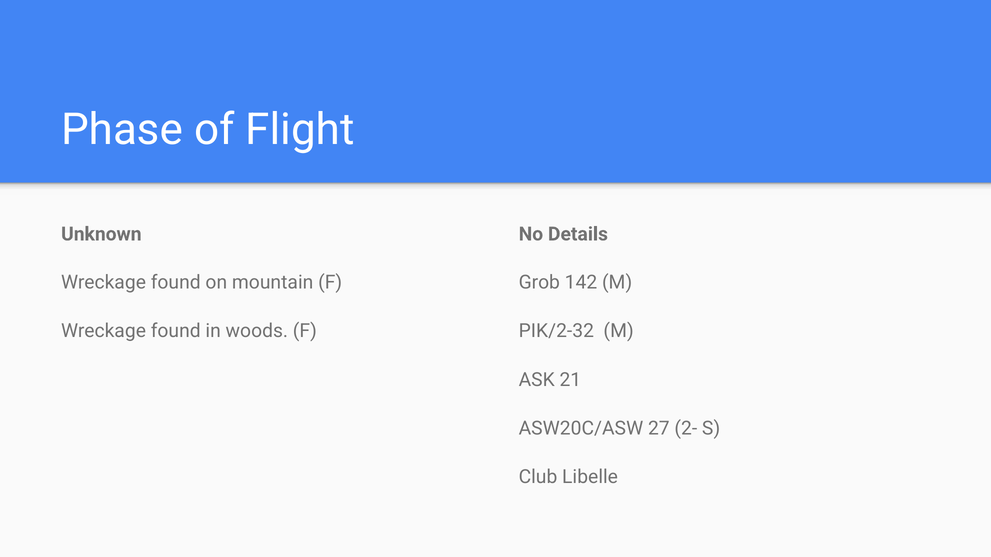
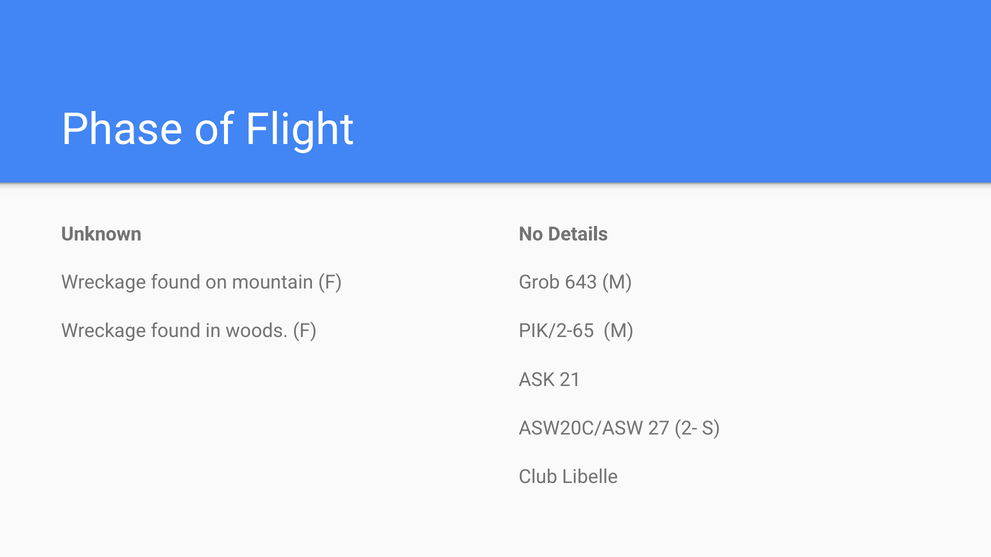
142: 142 -> 643 (581, 283)
PIK/2-32: PIK/2-32 -> PIK/2-65 (556, 331)
